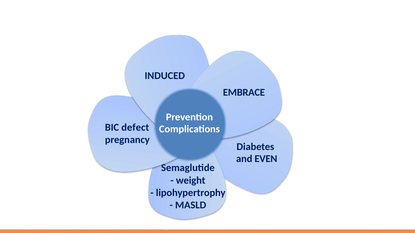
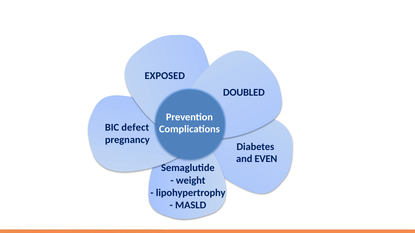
INDUCED: INDUCED -> EXPOSED (165, 76)
EMBRACE: EMBRACE -> DOUBLED (244, 93)
